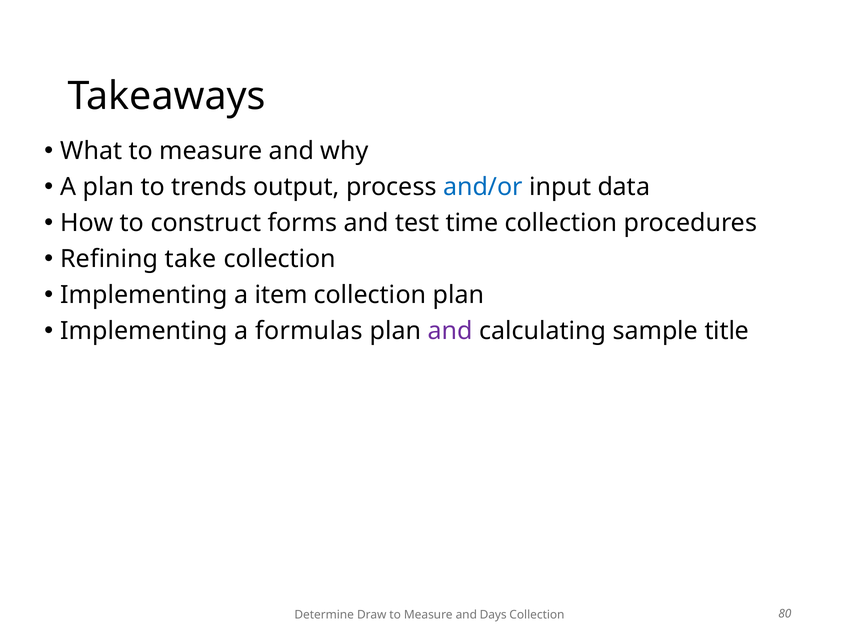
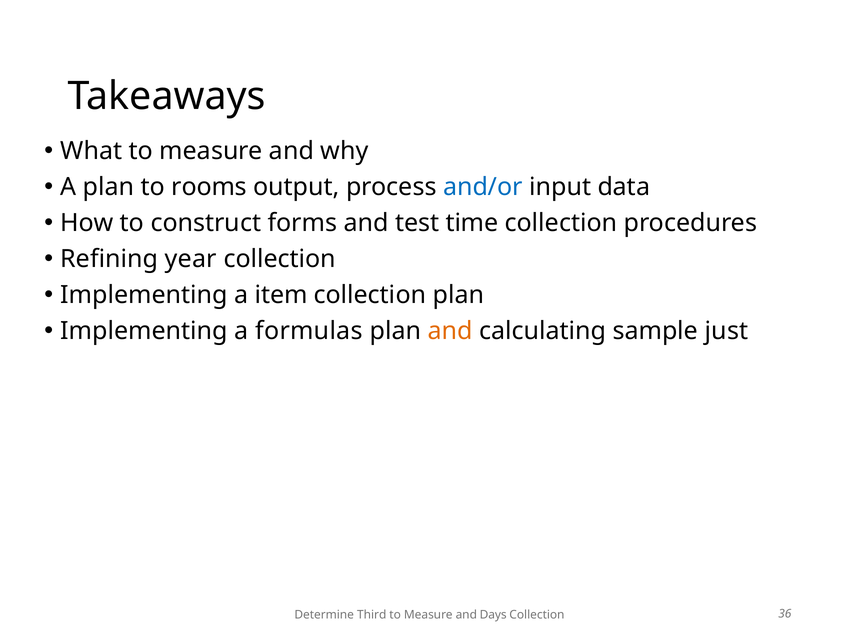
trends: trends -> rooms (209, 187)
take: take -> year (191, 259)
and colour: purple -> orange (450, 331)
title: title -> just (727, 331)
Draw: Draw -> Third (372, 615)
80: 80 -> 36 (785, 614)
